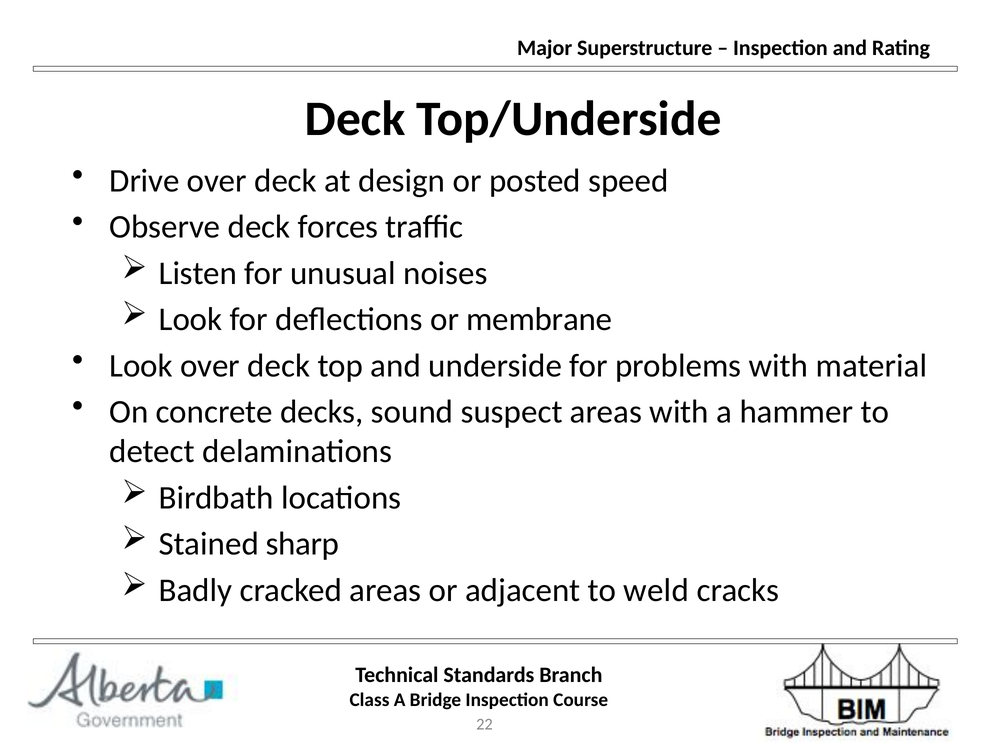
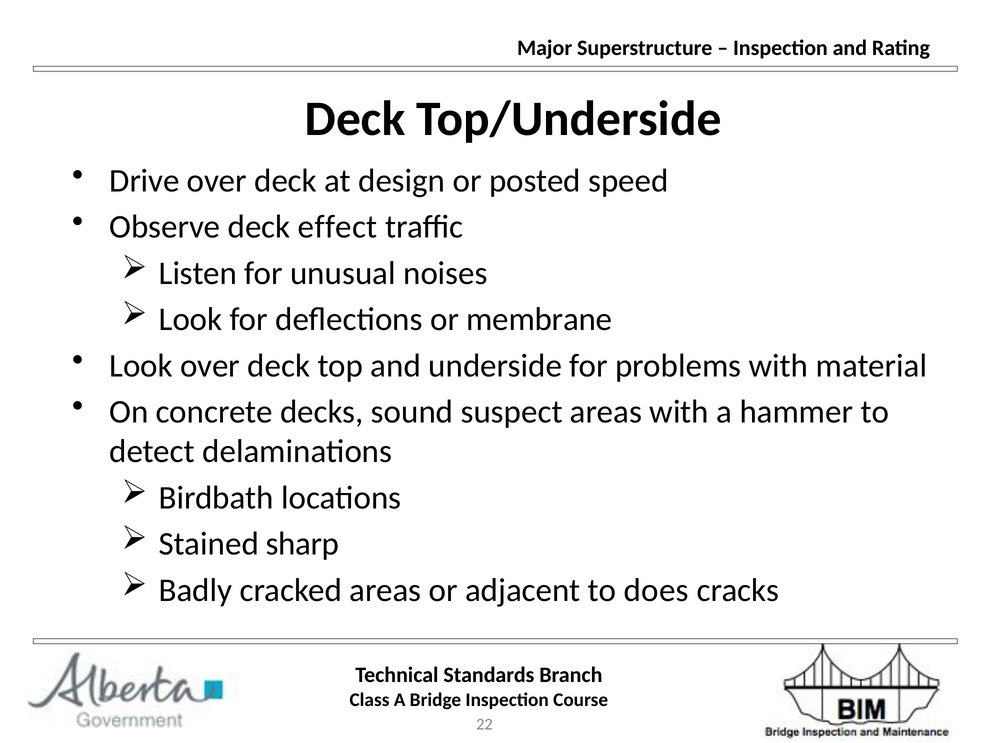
forces: forces -> effect (338, 227)
weld: weld -> does (656, 590)
